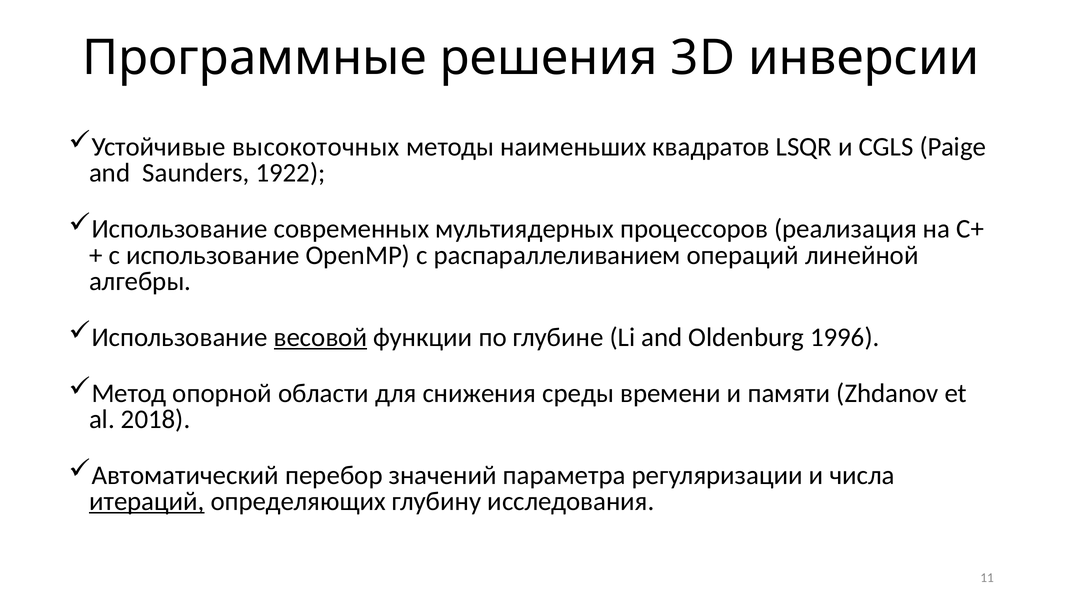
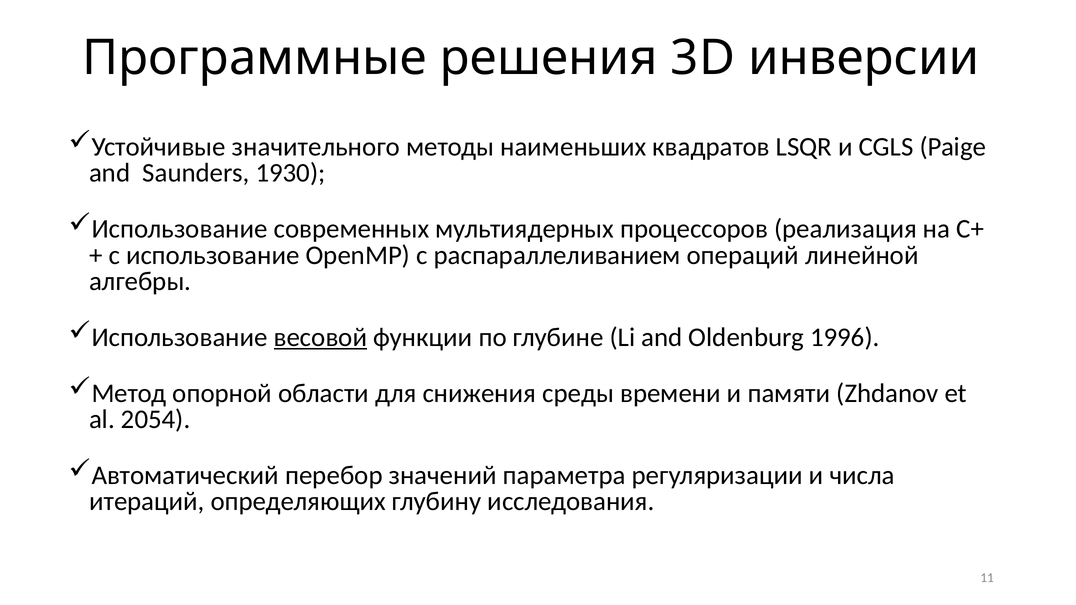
высокоточных: высокоточных -> значительного (316, 147)
1922: 1922 -> 1930 (291, 173)
2018: 2018 -> 2054 (156, 419)
итераций underline: present -> none (147, 502)
